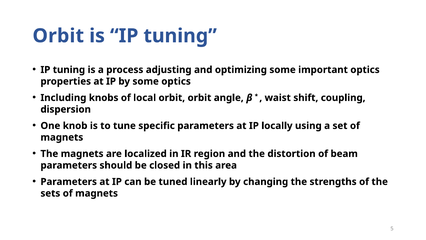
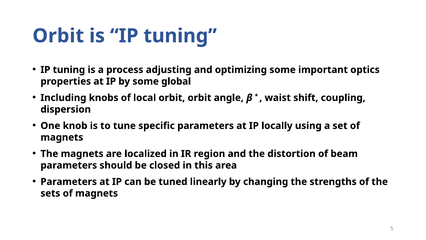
some optics: optics -> global (176, 81)
